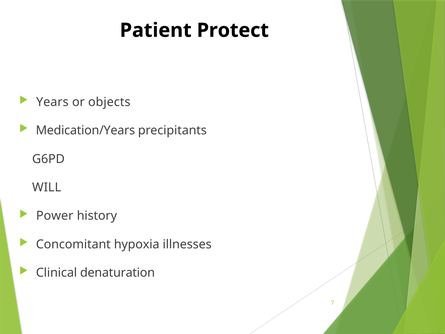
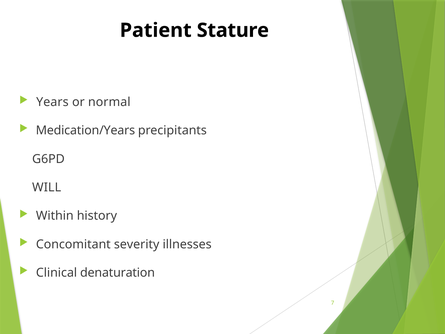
Protect: Protect -> Stature (233, 30)
objects: objects -> normal (109, 102)
Power: Power -> Within (55, 216)
hypoxia: hypoxia -> severity (137, 244)
